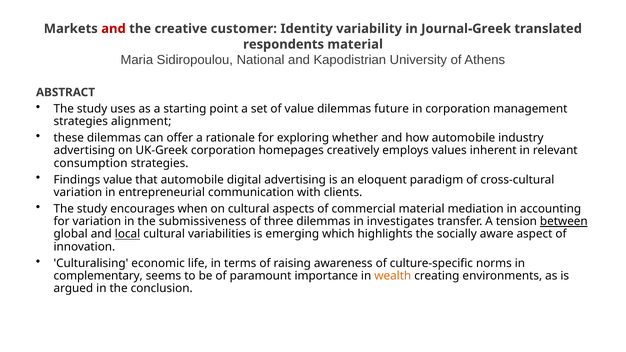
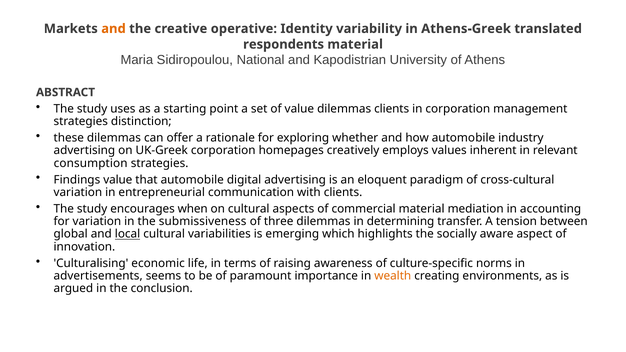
and colour: red -> orange (113, 29)
customer: customer -> operative (244, 29)
Journal-Greek: Journal-Greek -> Athens-Greek (466, 29)
dilemmas future: future -> clients (392, 109)
alignment: alignment -> distinction (141, 121)
investigates: investigates -> determining (401, 222)
between underline: present -> none (564, 222)
complementary: complementary -> advertisements (98, 276)
